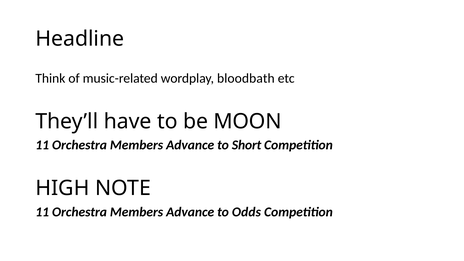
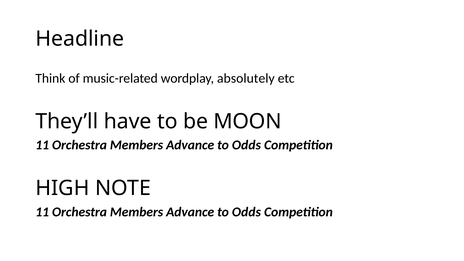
bloodbath: bloodbath -> absolutely (246, 78)
Short: Short -> Odds (246, 145)
